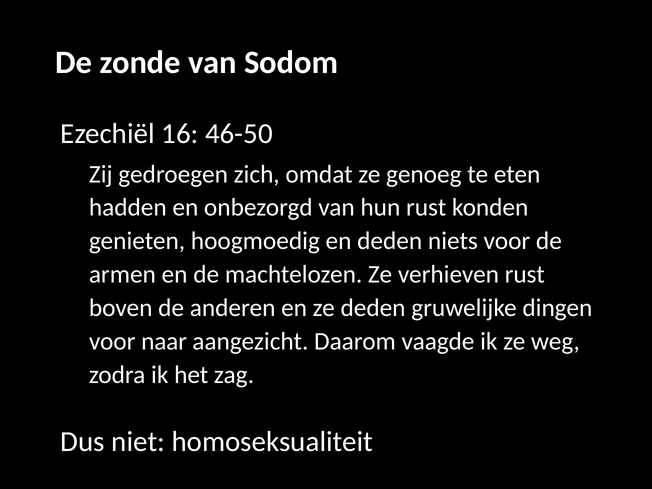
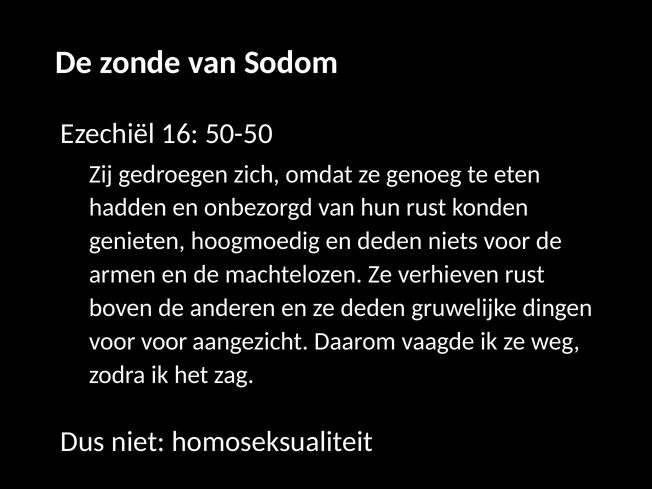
46-50: 46-50 -> 50-50 (239, 134)
voor naar: naar -> voor (164, 342)
